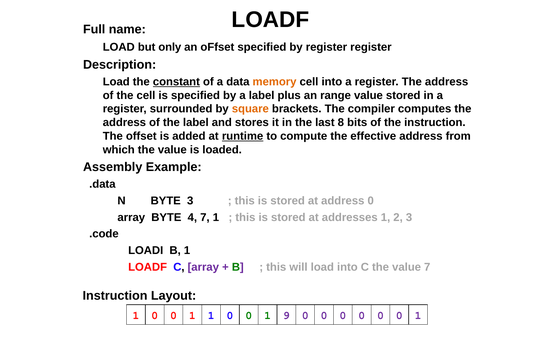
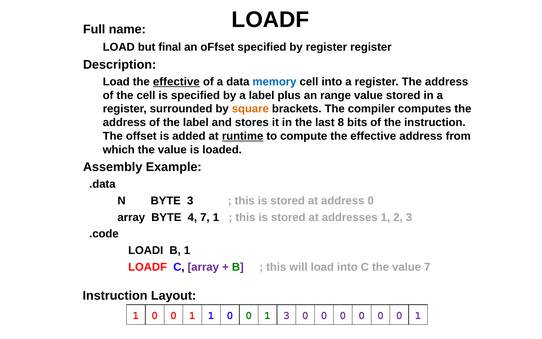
only: only -> final (170, 47)
Load the constant: constant -> effective (176, 82)
memory colour: orange -> blue (275, 82)
1 9: 9 -> 3 (286, 315)
